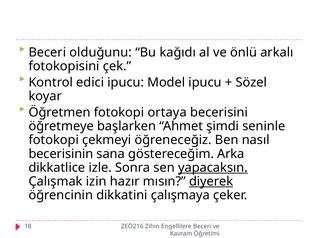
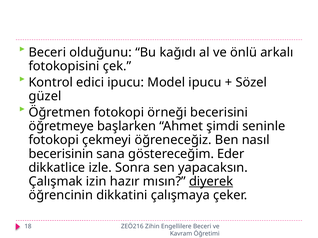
koyar: koyar -> güzel (45, 96)
ortaya: ortaya -> örneği (167, 113)
Arka: Arka -> Eder (231, 154)
yapacaksın underline: present -> none (213, 168)
